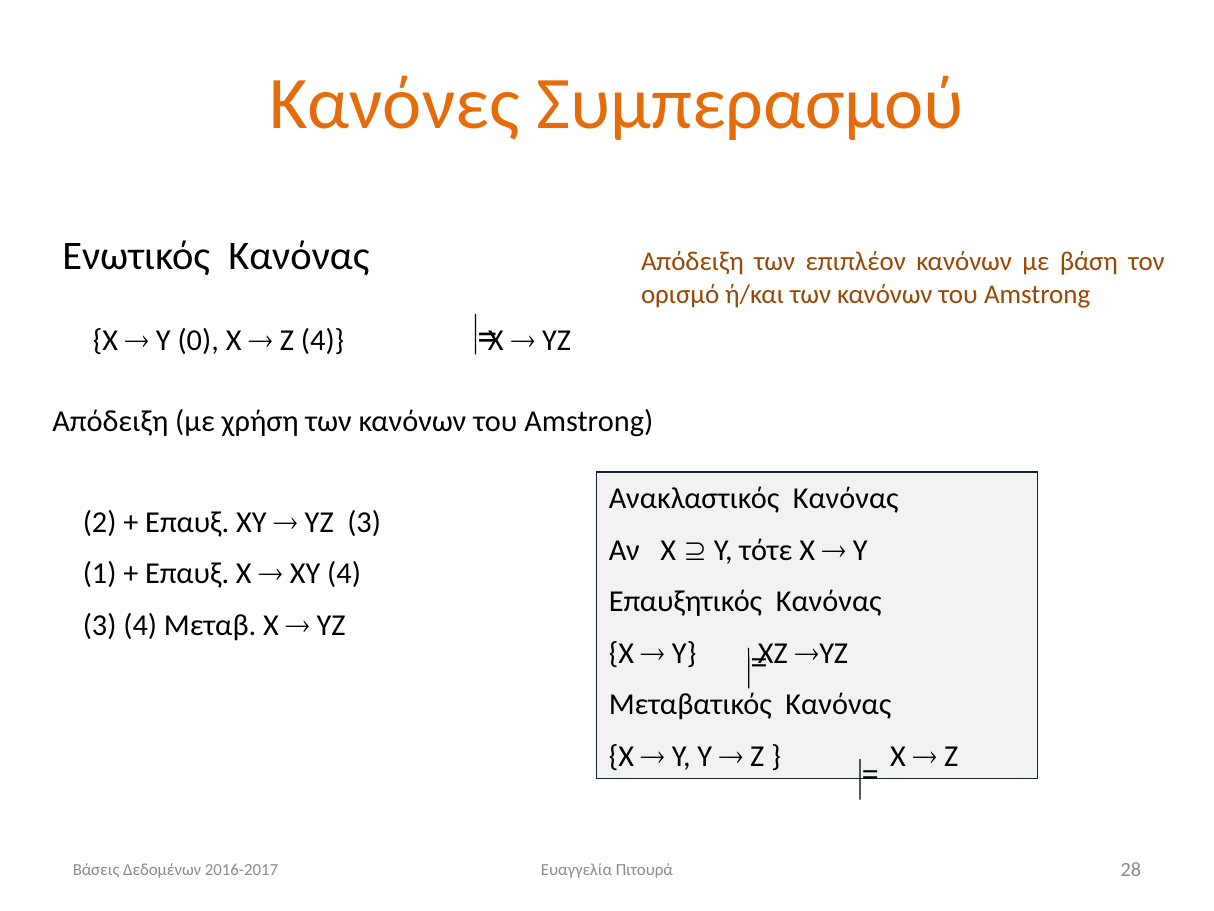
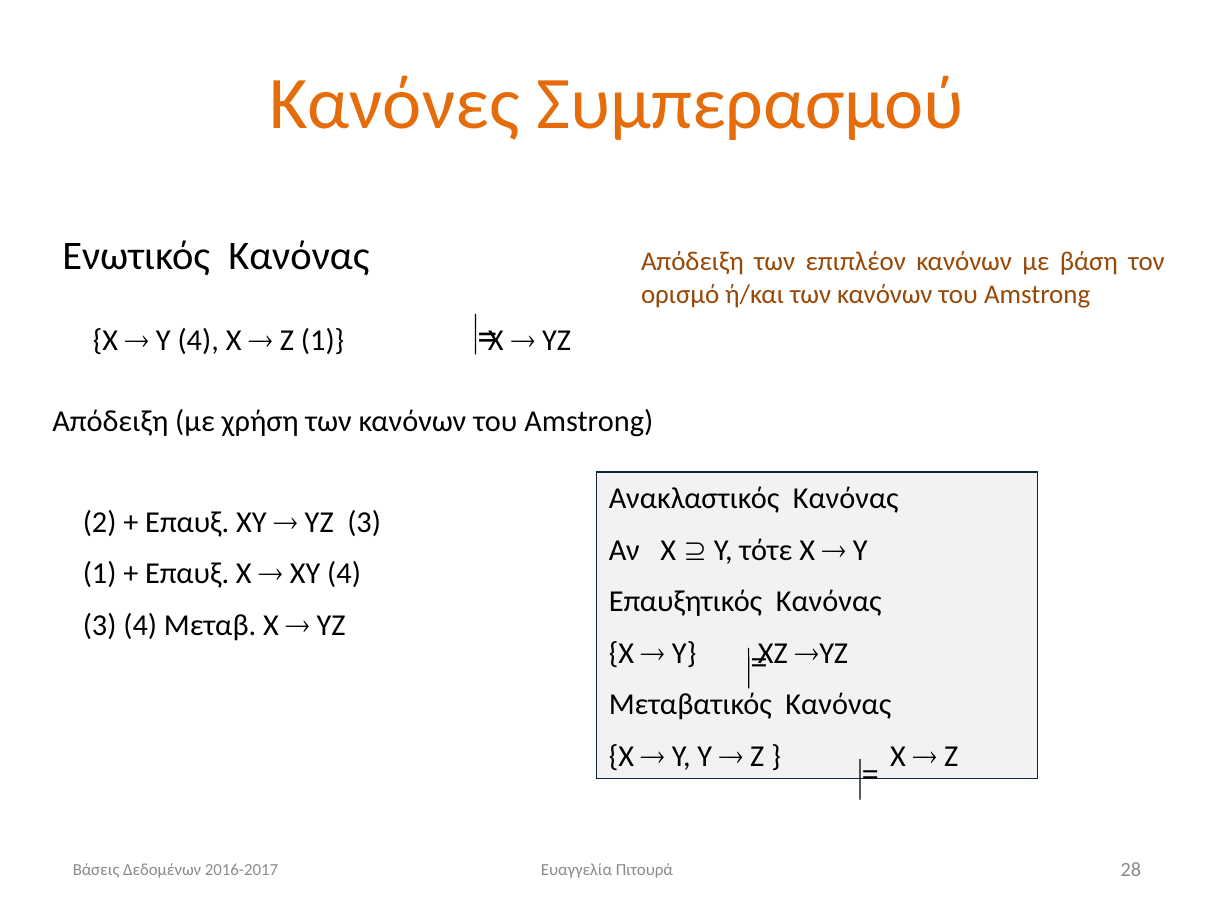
Y 0: 0 -> 4 (198, 340)
Z 4: 4 -> 1 (323, 340)
